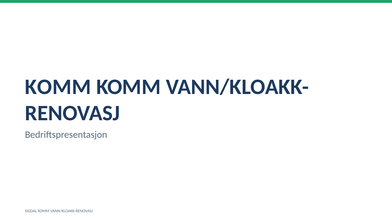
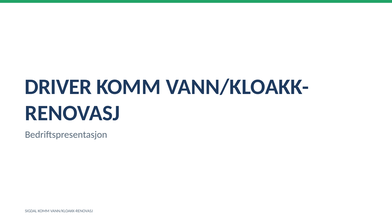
KOMM: KOMM -> DRIVER (58, 87)
